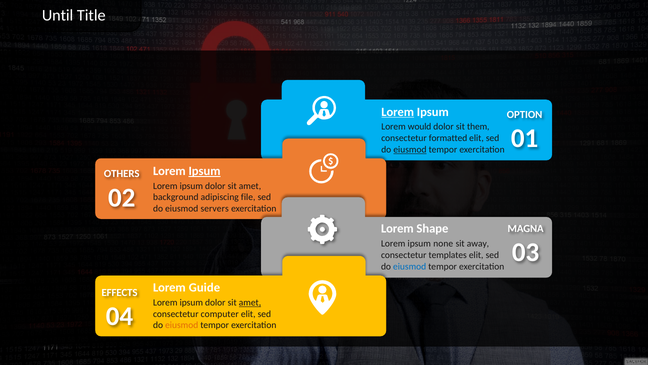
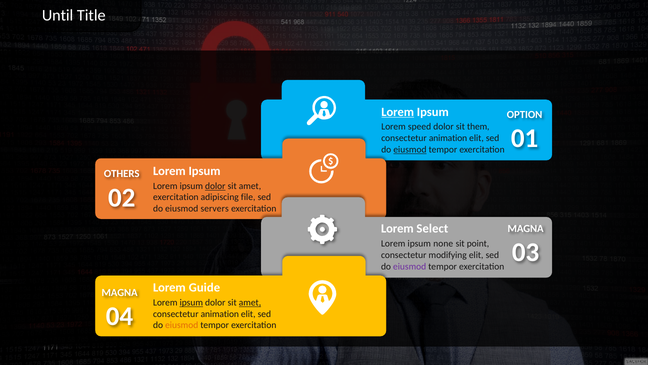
would: would -> speed (420, 127)
formatted: formatted -> animation (448, 138)
Ipsum underline: present -> none (205, 171)
dolor underline: none -> present (215, 186)
background: background -> exercitation (176, 197)
Shape: Shape -> Select (432, 229)
away: away -> point (478, 243)
templates: templates -> modifying (448, 255)
eiusmod colour: blue -> purple (410, 266)
EFFECTS: EFFECTS -> MAGNA (120, 292)
ipsum underline: none -> present (191, 302)
computer: computer -> animation (220, 314)
